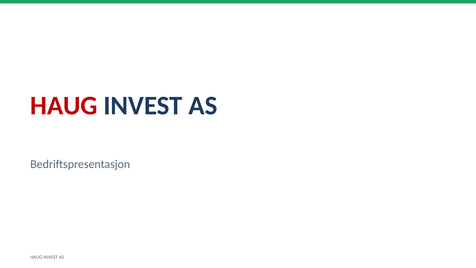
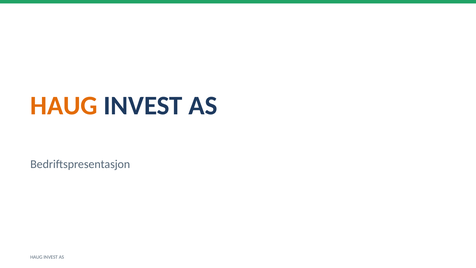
HAUG colour: red -> orange (64, 106)
